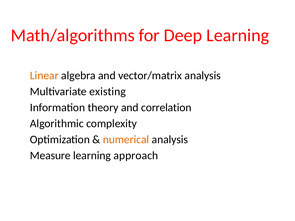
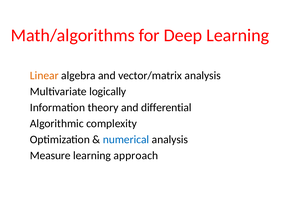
existing: existing -> logically (108, 92)
correlation: correlation -> differential (166, 108)
numerical colour: orange -> blue (126, 140)
